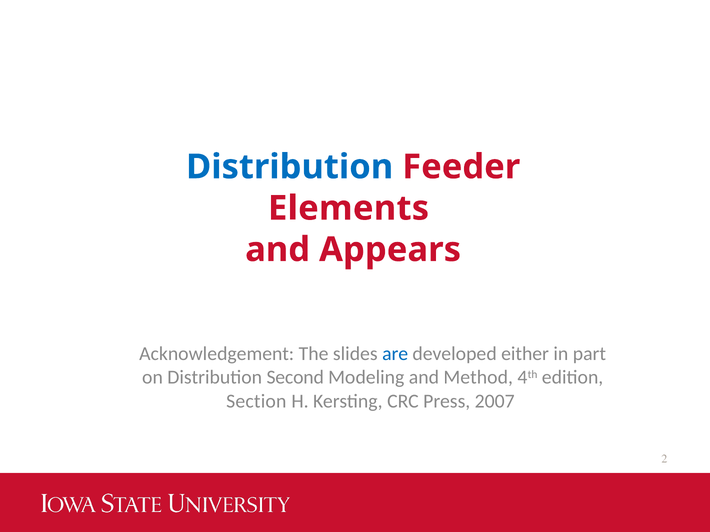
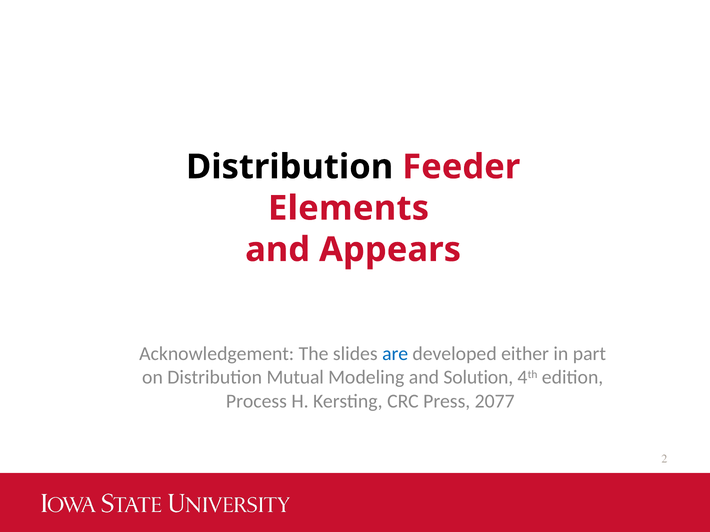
Distribution colour: blue -> black (290, 167)
Second: Second -> Mutual (295, 378)
Method: Method -> Solution (478, 378)
Section: Section -> Process (256, 401)
2007: 2007 -> 2077 (495, 401)
